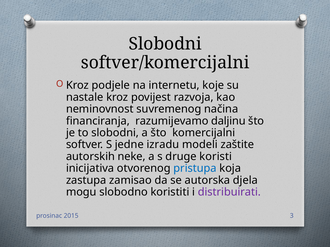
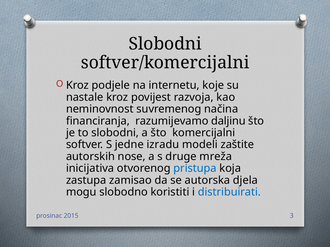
neke: neke -> nose (132, 157)
koristi: koristi -> mreža (216, 157)
distribuirati colour: purple -> blue (229, 192)
